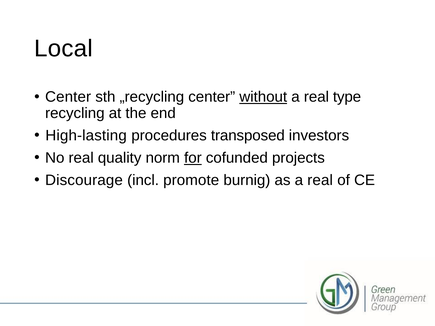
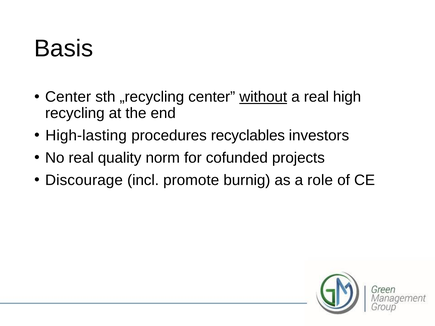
Local: Local -> Basis (64, 49)
type: type -> high (347, 97)
transposed: transposed -> recyclables (248, 136)
for underline: present -> none (193, 158)
as a real: real -> role (320, 180)
